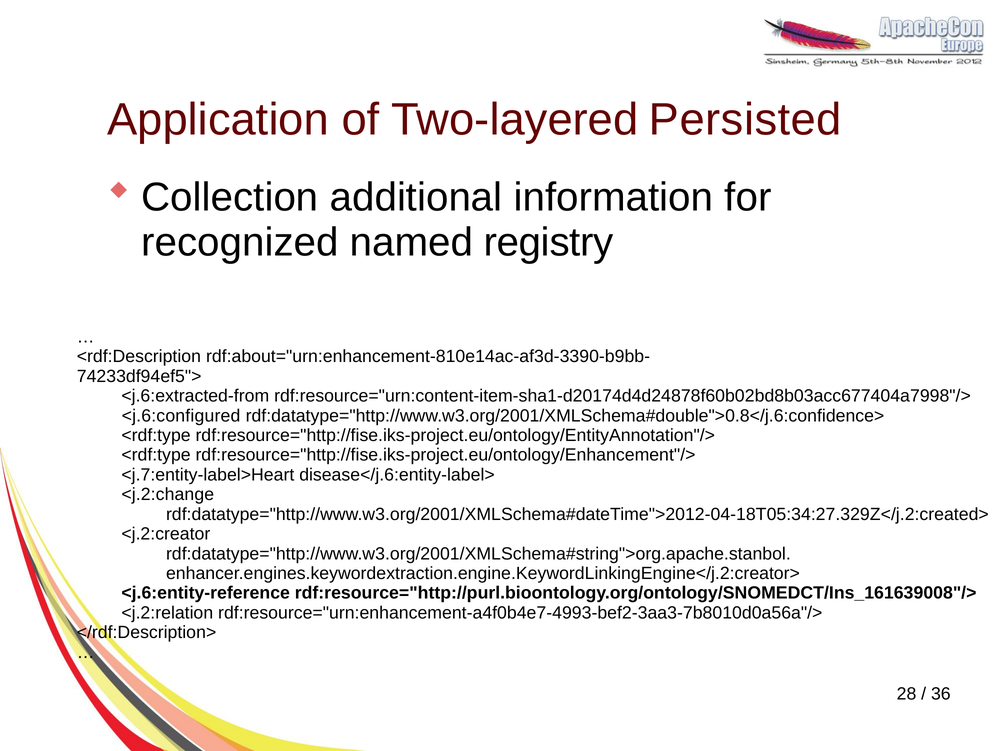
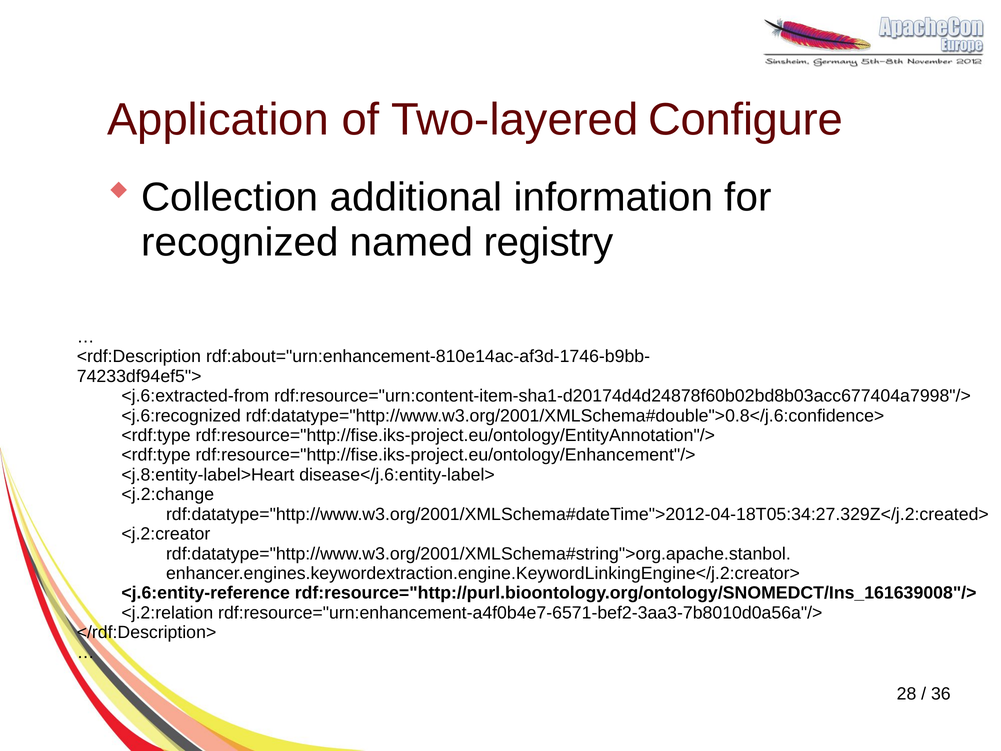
Persisted: Persisted -> Configure (746, 120)
rdf:about="urn:enhancement-810e14ac-af3d-3390-b9bb-: rdf:about="urn:enhancement-810e14ac-af3d-3390-b9bb- -> rdf:about="urn:enhancement-810e14ac-af3d-1746-b9bb- (428, 356)
<j.6:configured: <j.6:configured -> <j.6:recognized (181, 416)
<j.7:entity-label>Heart: <j.7:entity-label>Heart -> <j.8:entity-label>Heart (208, 475)
rdf:resource="urn:enhancement-a4f0b4e7-4993-bef2-3aa3-7b8010d0a56a"/>: rdf:resource="urn:enhancement-a4f0b4e7-4993-bef2-3aa3-7b8010d0a56a"/> -> rdf:resource="urn:enhancement-a4f0b4e7-6571-bef2-3aa3-7b8010d0a56a"/> (520, 613)
